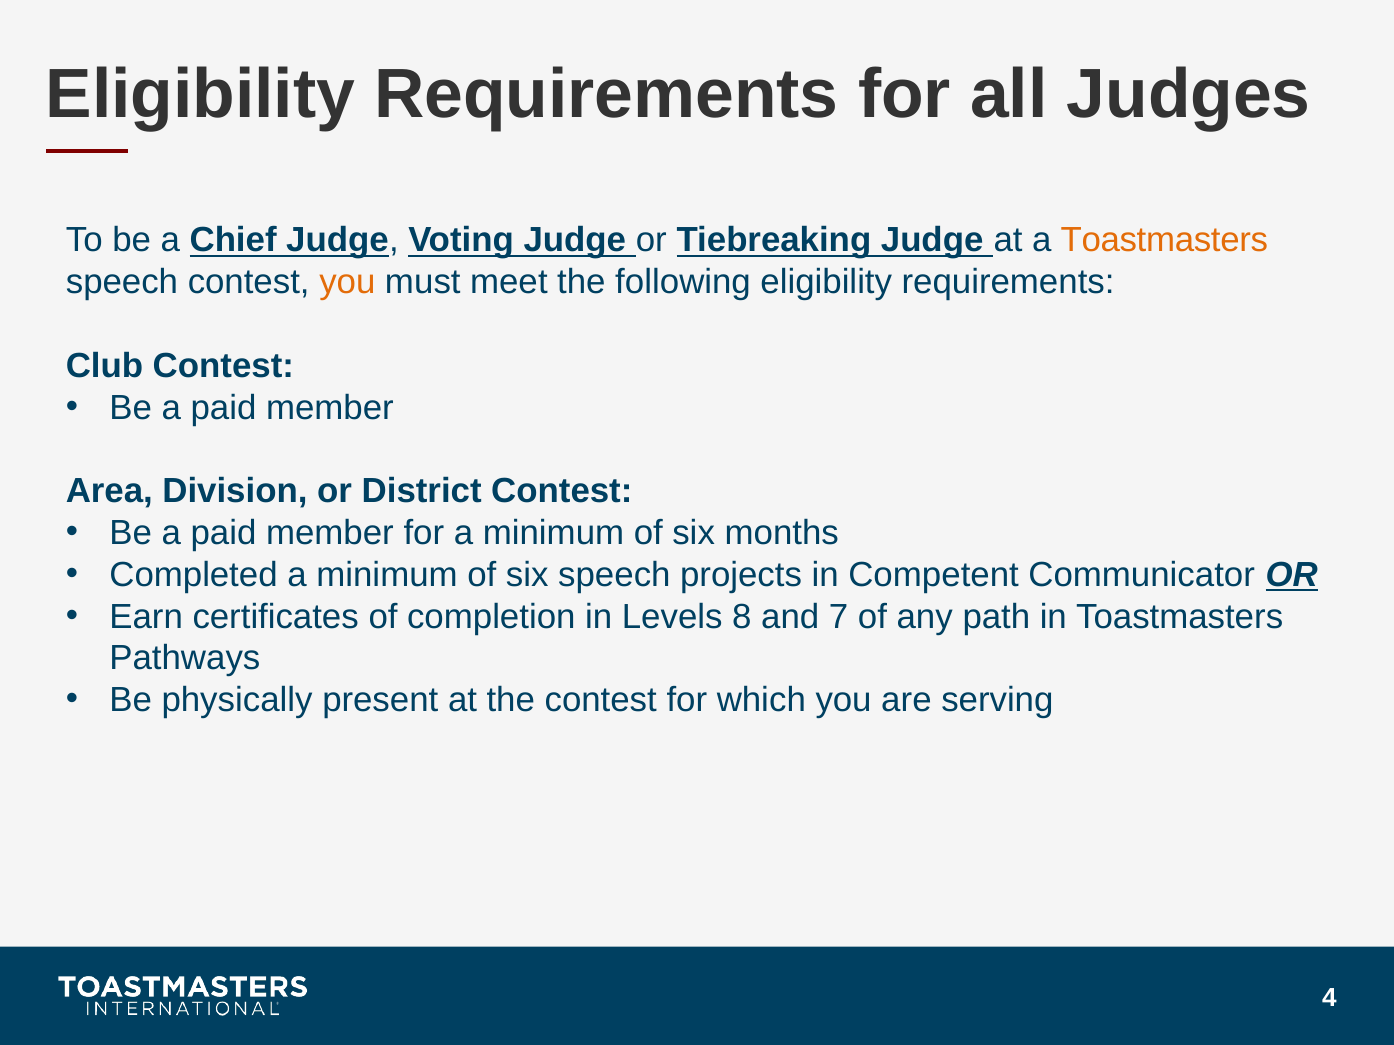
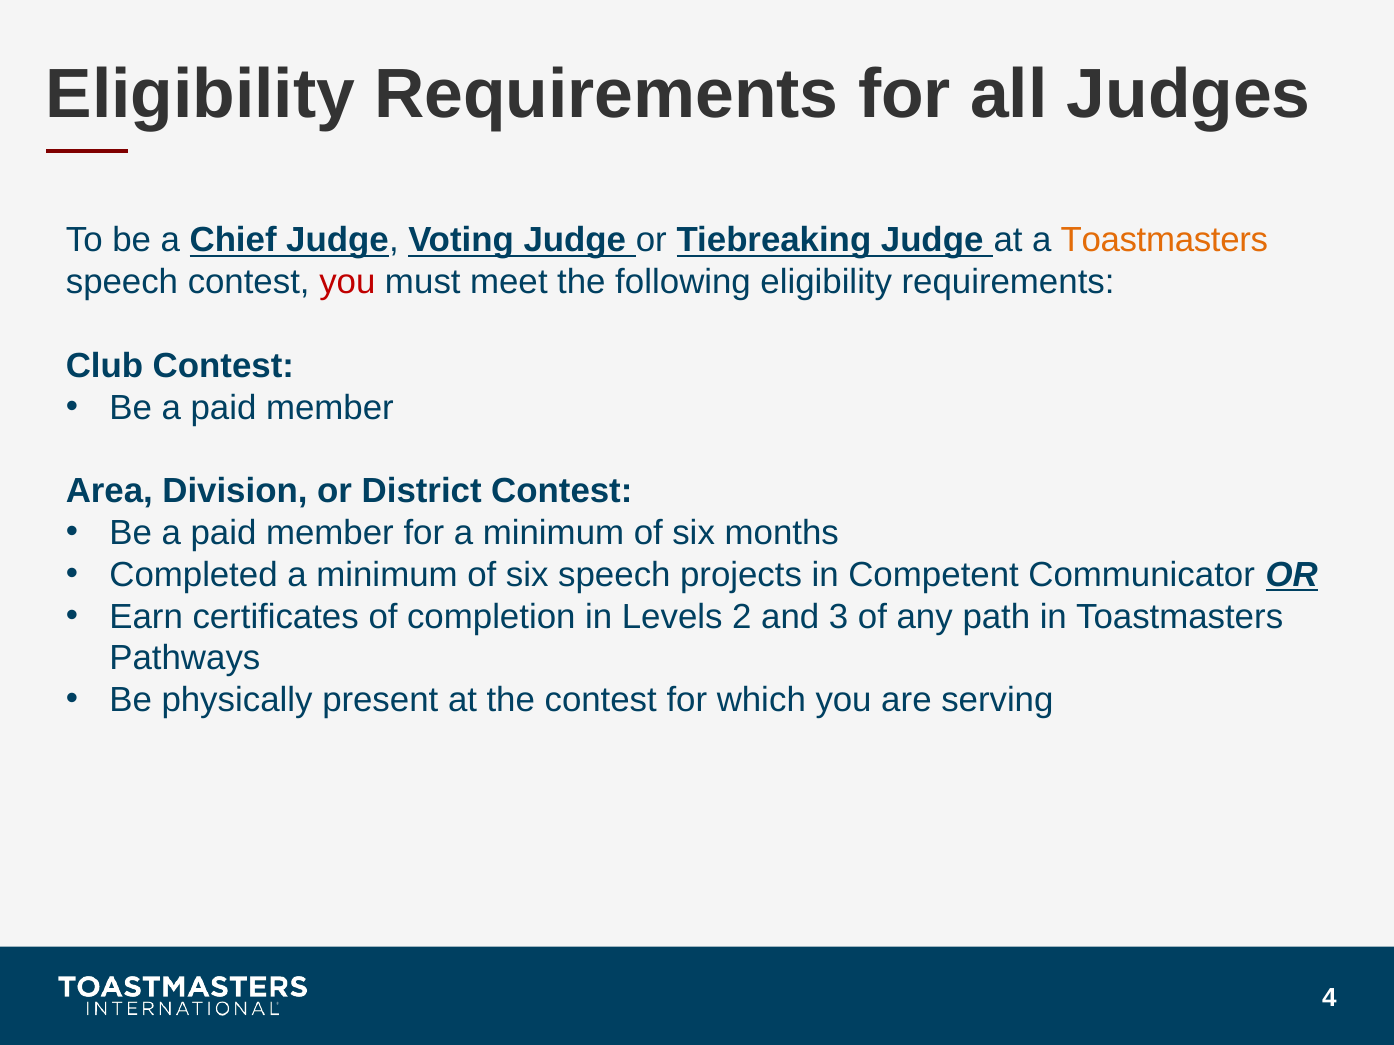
you colour: orange -> red (347, 282)
8: 8 -> 2 (742, 617)
7: 7 -> 3 (839, 617)
